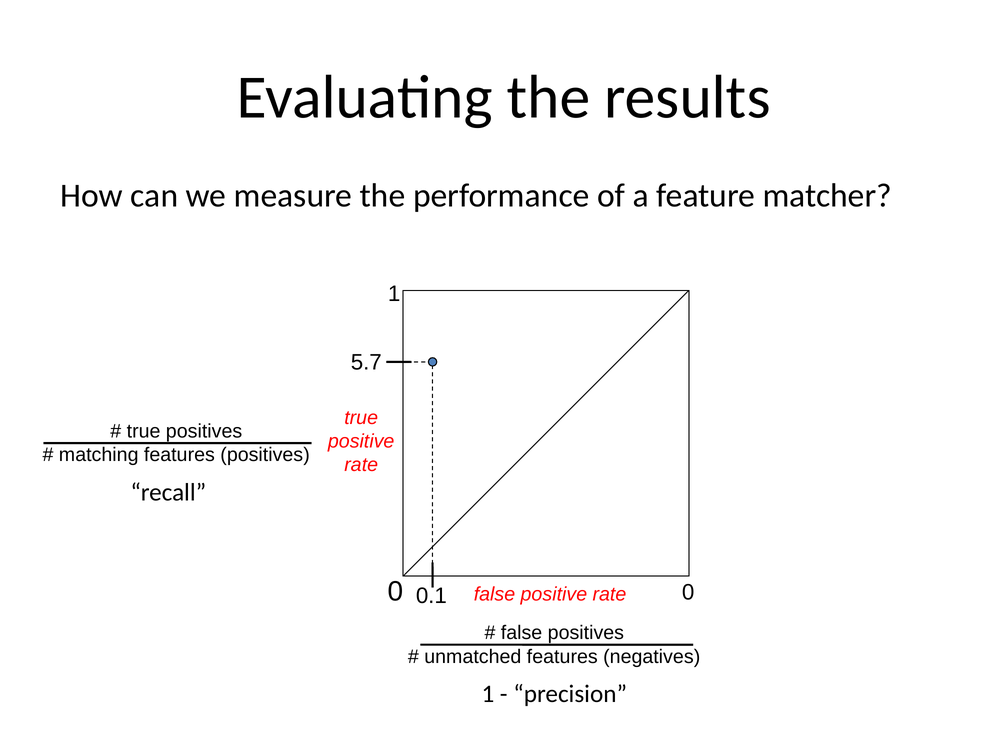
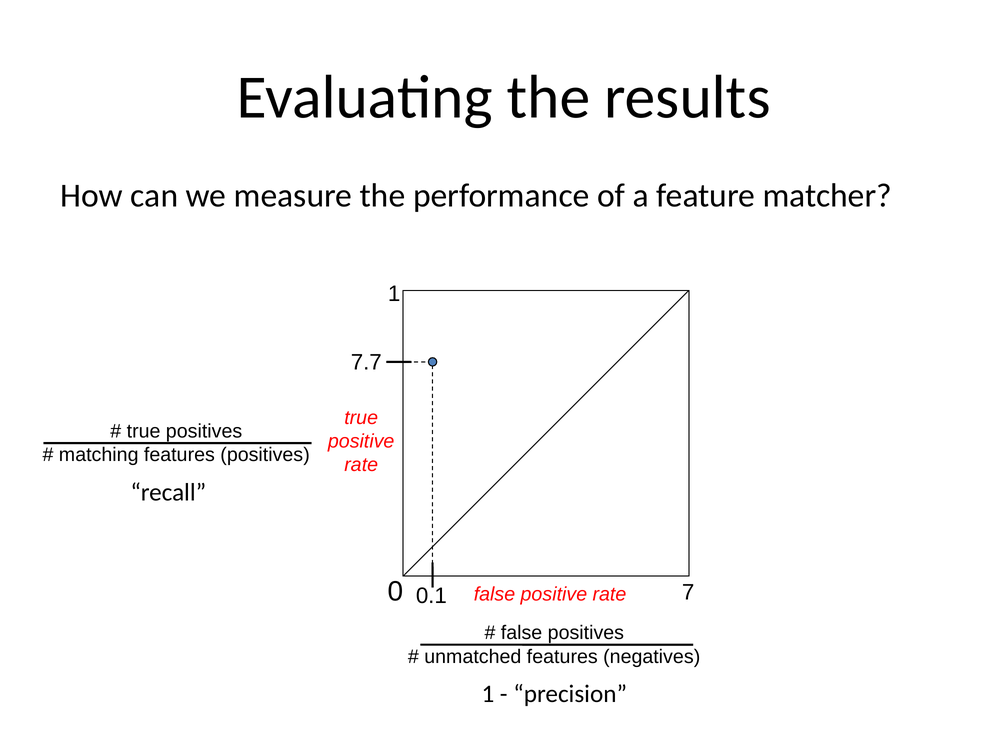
5.7: 5.7 -> 7.7 (366, 362)
0 0: 0 -> 7 (688, 593)
